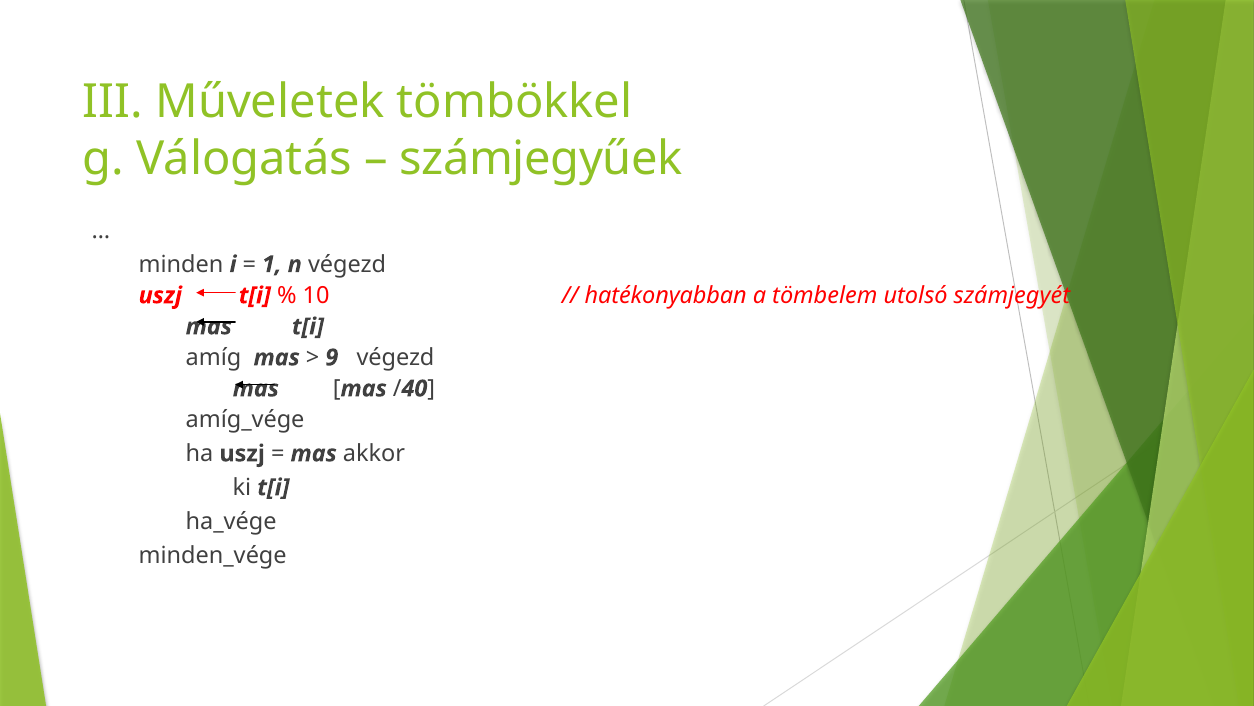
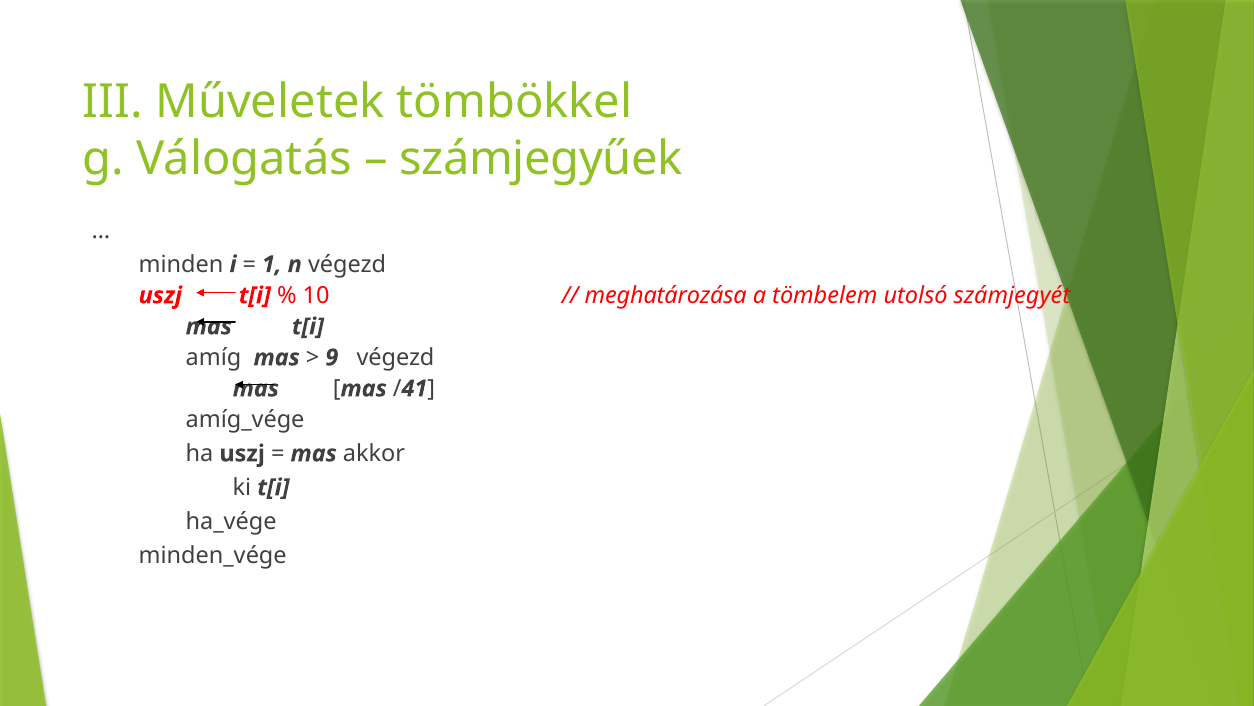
hatékonyabban: hatékonyabban -> meghatározása (666, 295)
40: 40 -> 41 (414, 388)
